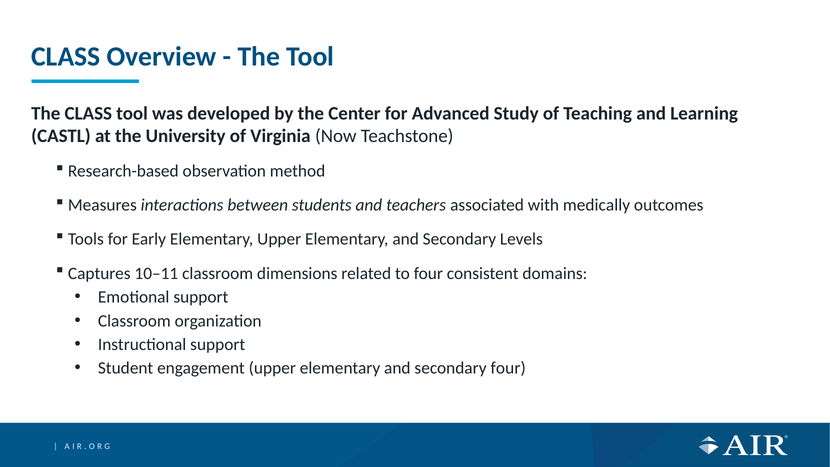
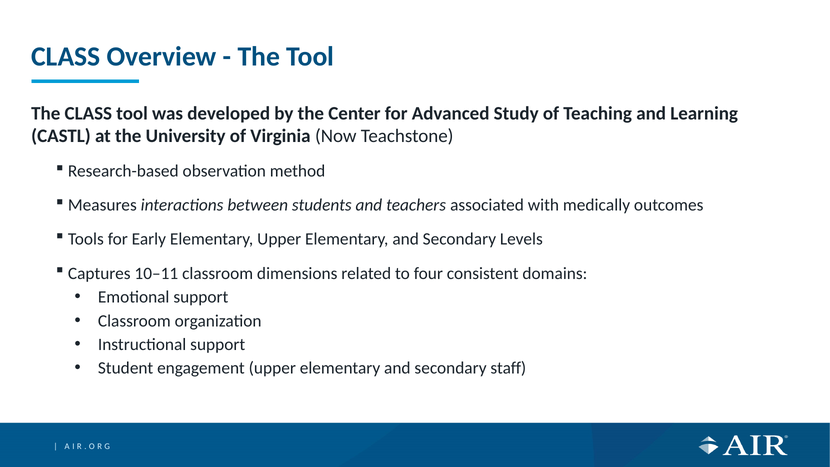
secondary four: four -> staff (508, 368)
